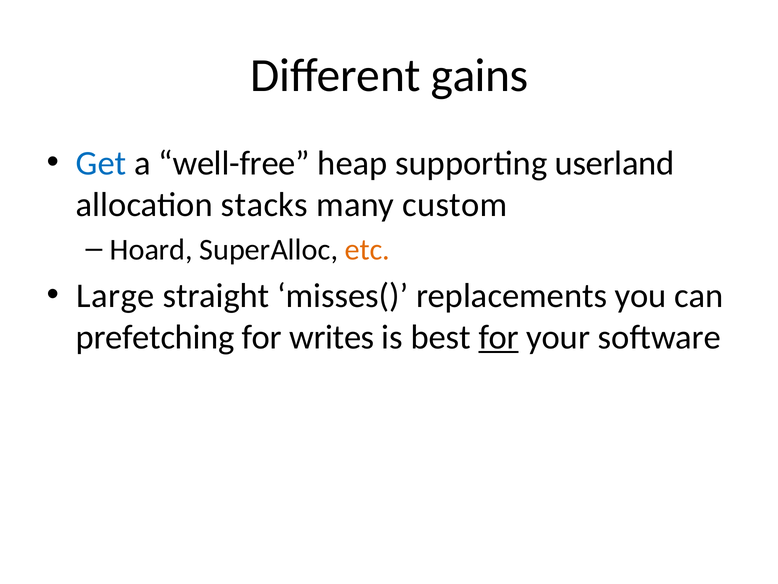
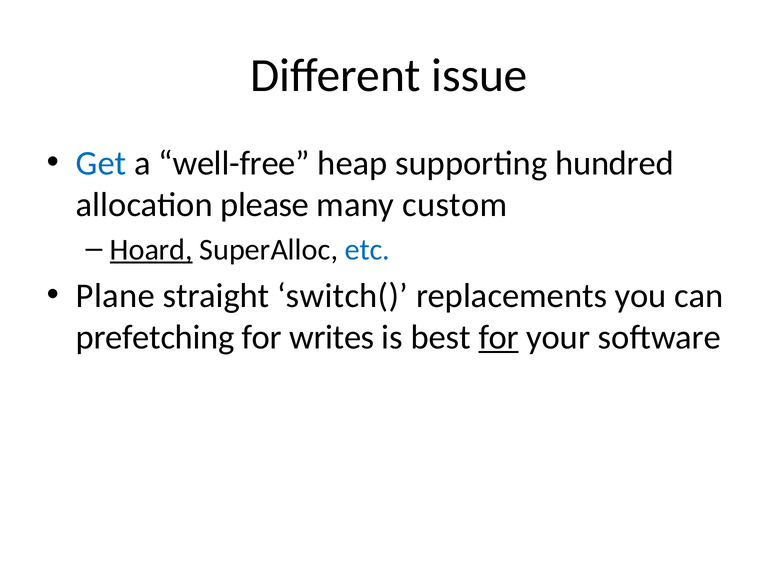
gains: gains -> issue (479, 75)
userland: userland -> hundred (615, 163)
stacks: stacks -> please (265, 205)
Hoard underline: none -> present (151, 249)
etc colour: orange -> blue (367, 249)
Large: Large -> Plane (115, 296)
misses(: misses( -> switch( (343, 296)
